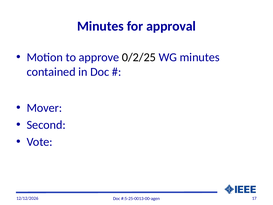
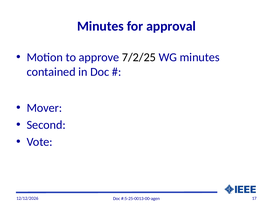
0/2/25: 0/2/25 -> 7/2/25 (139, 57)
